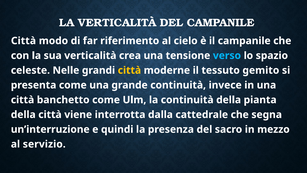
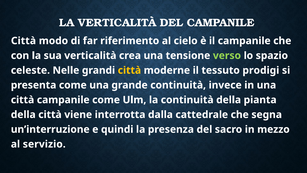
verso colour: light blue -> light green (227, 55)
gemito: gemito -> prodigi (261, 70)
città banchetto: banchetto -> campanile (63, 100)
